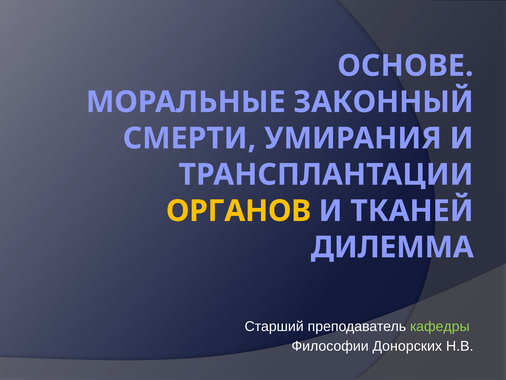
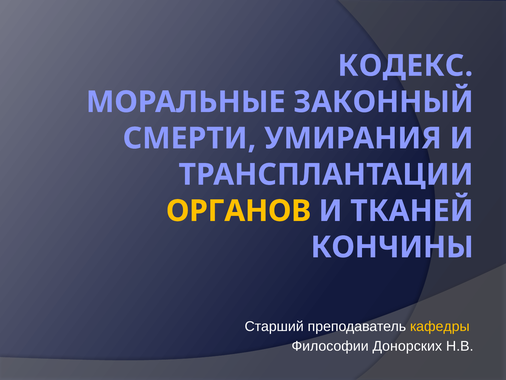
ОСНОВЕ: ОСНОВЕ -> КОДЕКС (405, 66)
ДИЛЕММА: ДИЛЕММА -> КОНЧИНЫ (392, 247)
кафедры colour: light green -> yellow (440, 326)
